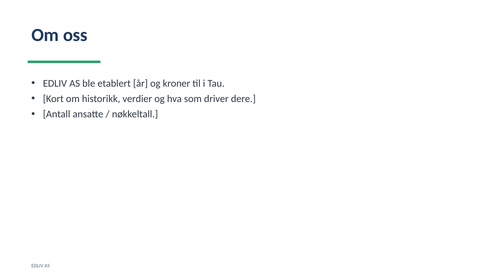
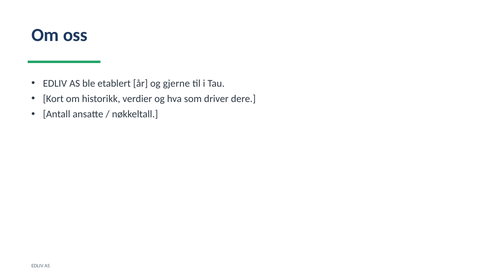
kroner: kroner -> gjerne (176, 83)
